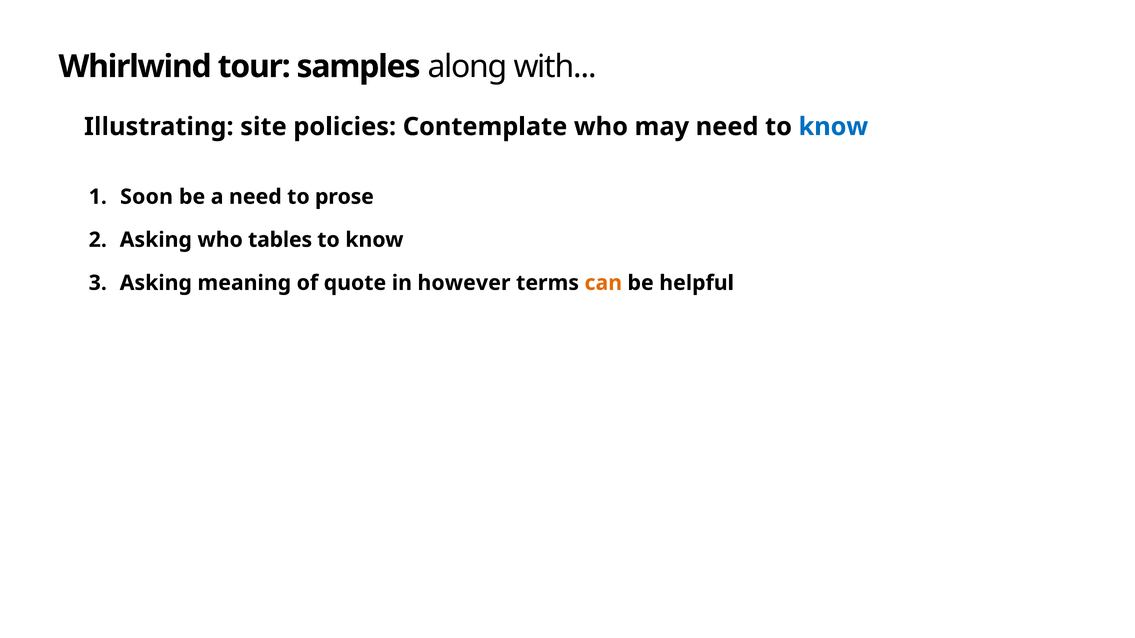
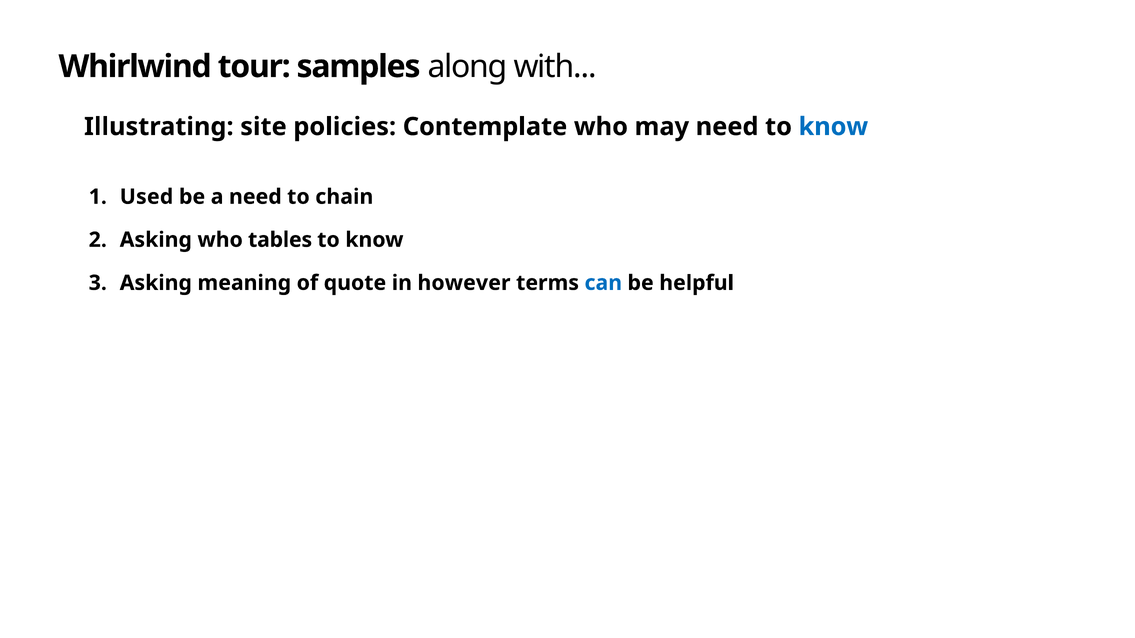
Soon: Soon -> Used (147, 197)
prose: prose -> chain (344, 197)
can colour: orange -> blue (603, 283)
